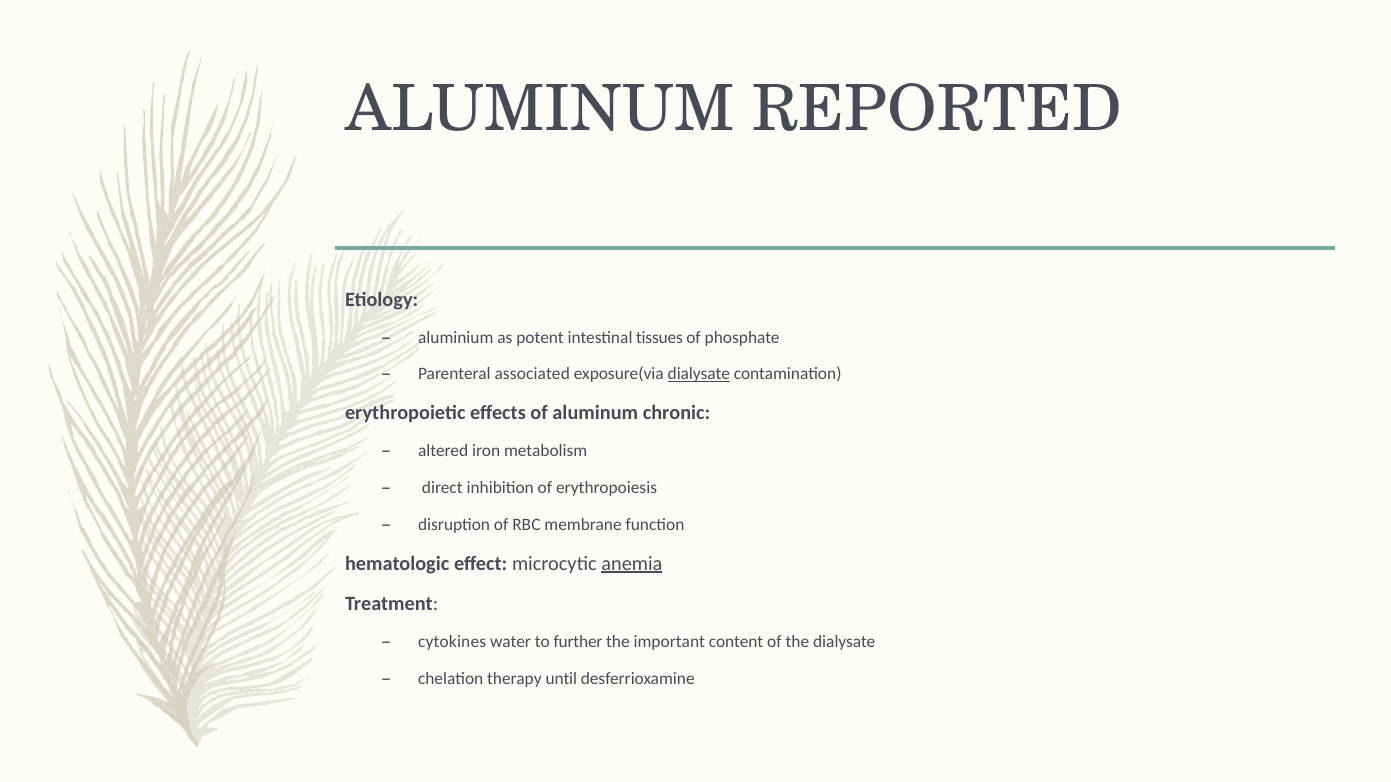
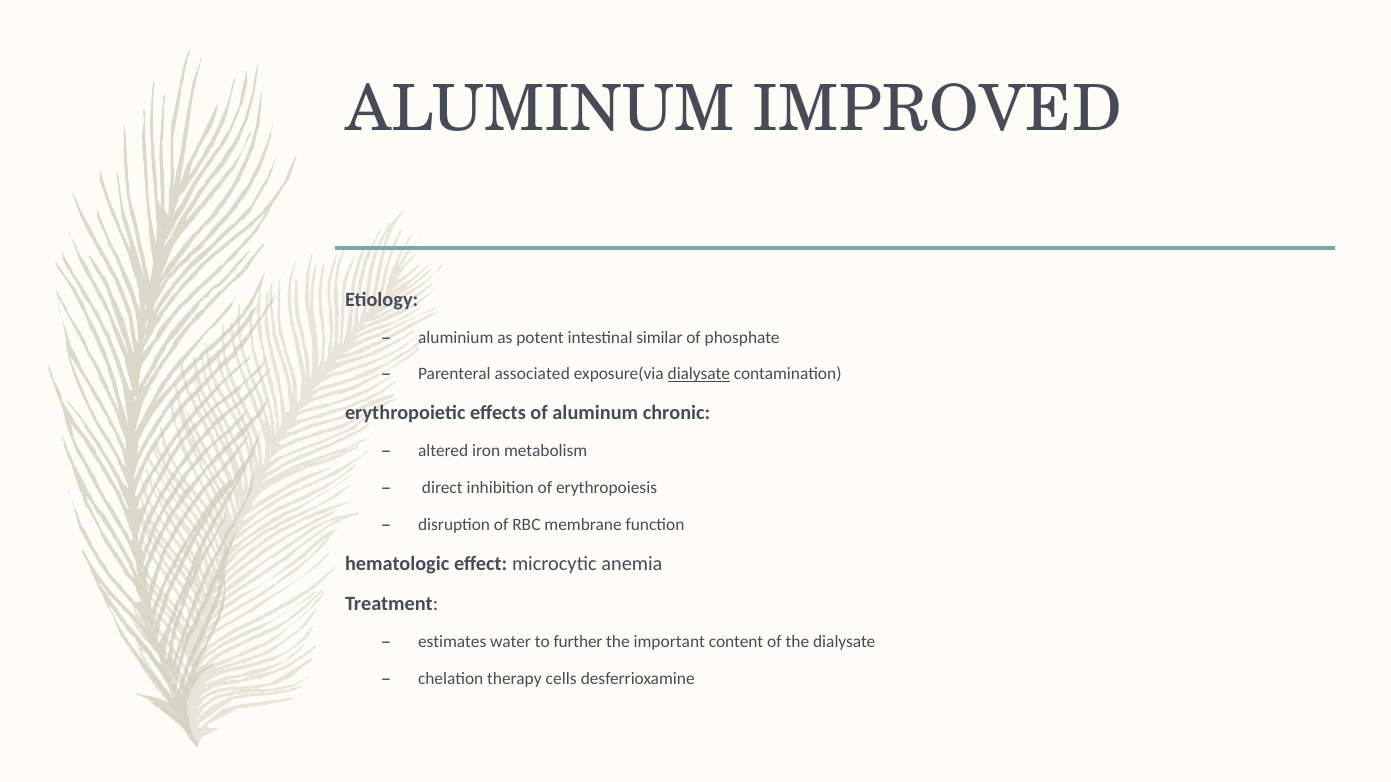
REPORTED: REPORTED -> IMPROVED (937, 110)
tissues: tissues -> similar (659, 338)
anemia underline: present -> none (632, 564)
cytokines: cytokines -> estimates (452, 642)
until: until -> cells (561, 679)
